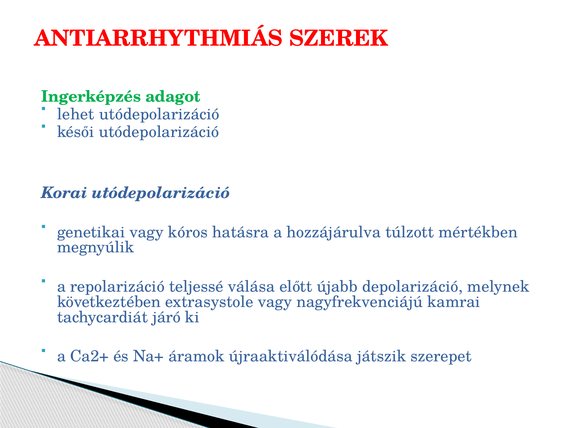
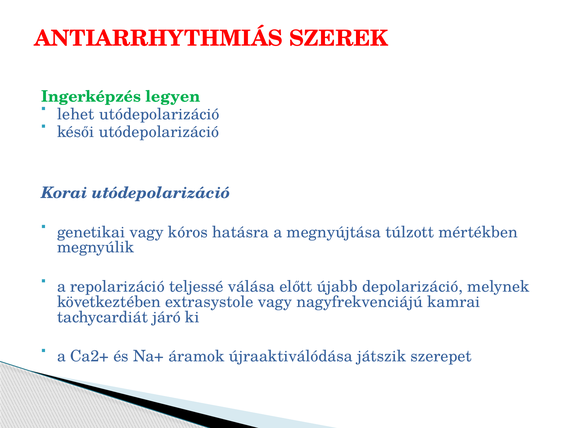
adagot: adagot -> legyen (173, 97)
hozzájárulva: hozzájárulva -> megnyújtása (334, 232)
